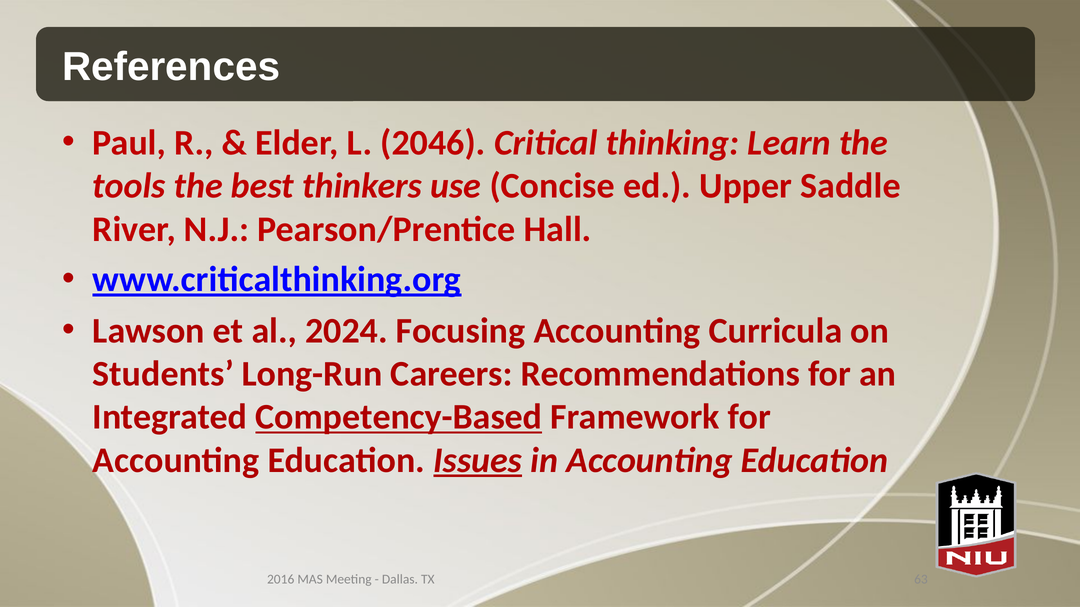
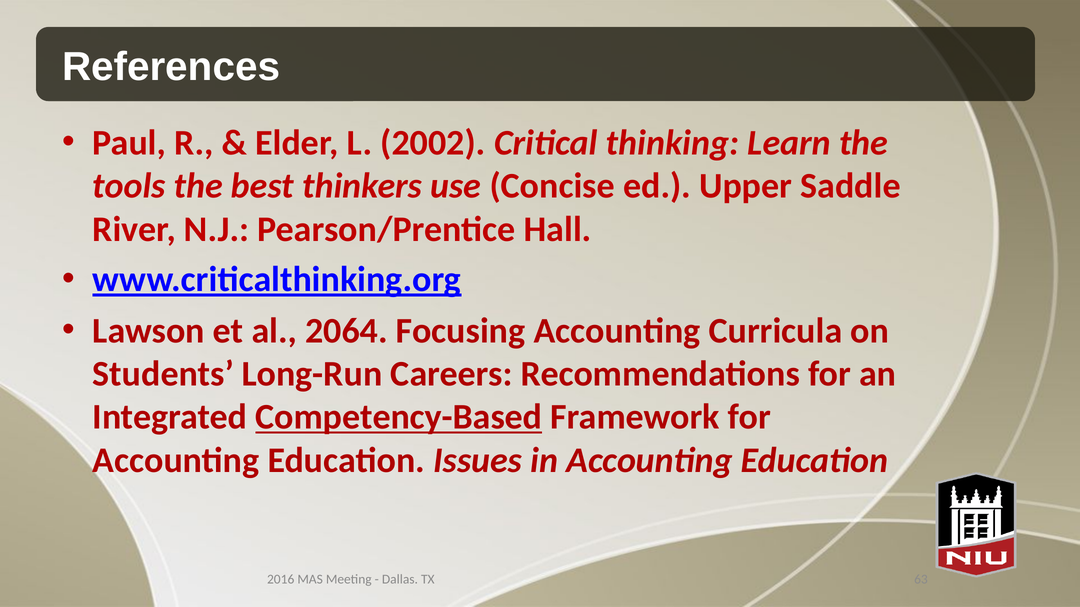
2046: 2046 -> 2002 (433, 143)
2024: 2024 -> 2064 (346, 331)
Issues underline: present -> none (478, 461)
